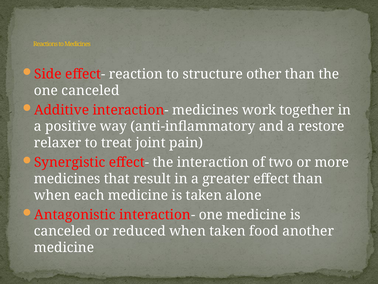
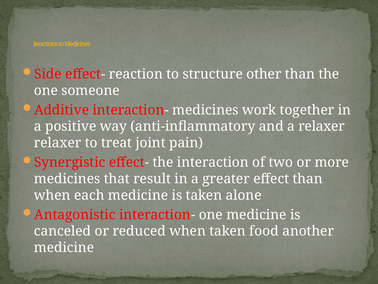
one canceled: canceled -> someone (91, 90)
a restore: restore -> relaxer (322, 126)
